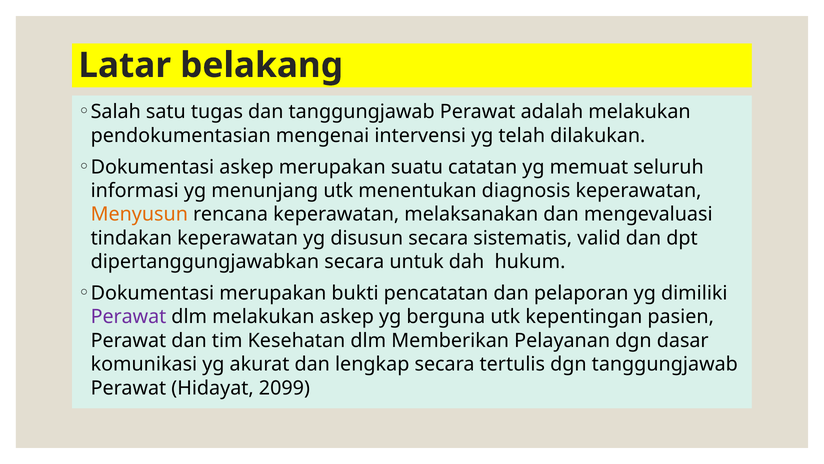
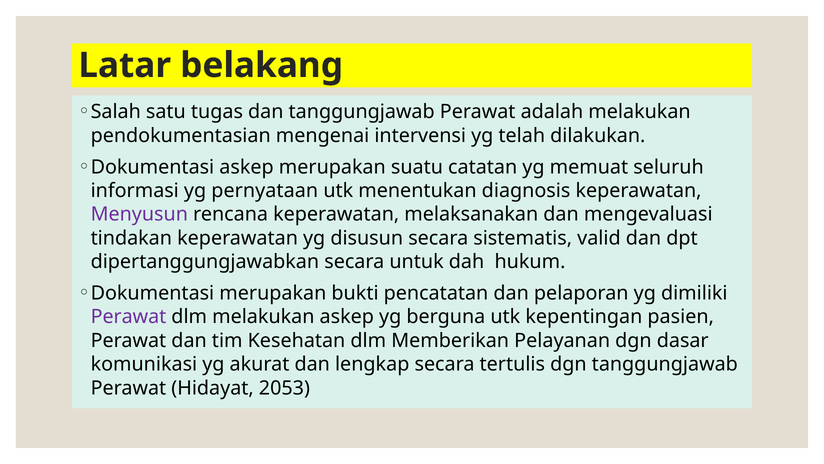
menunjang: menunjang -> pernyataan (265, 191)
Menyusun colour: orange -> purple (139, 214)
2099: 2099 -> 2053 (284, 388)
